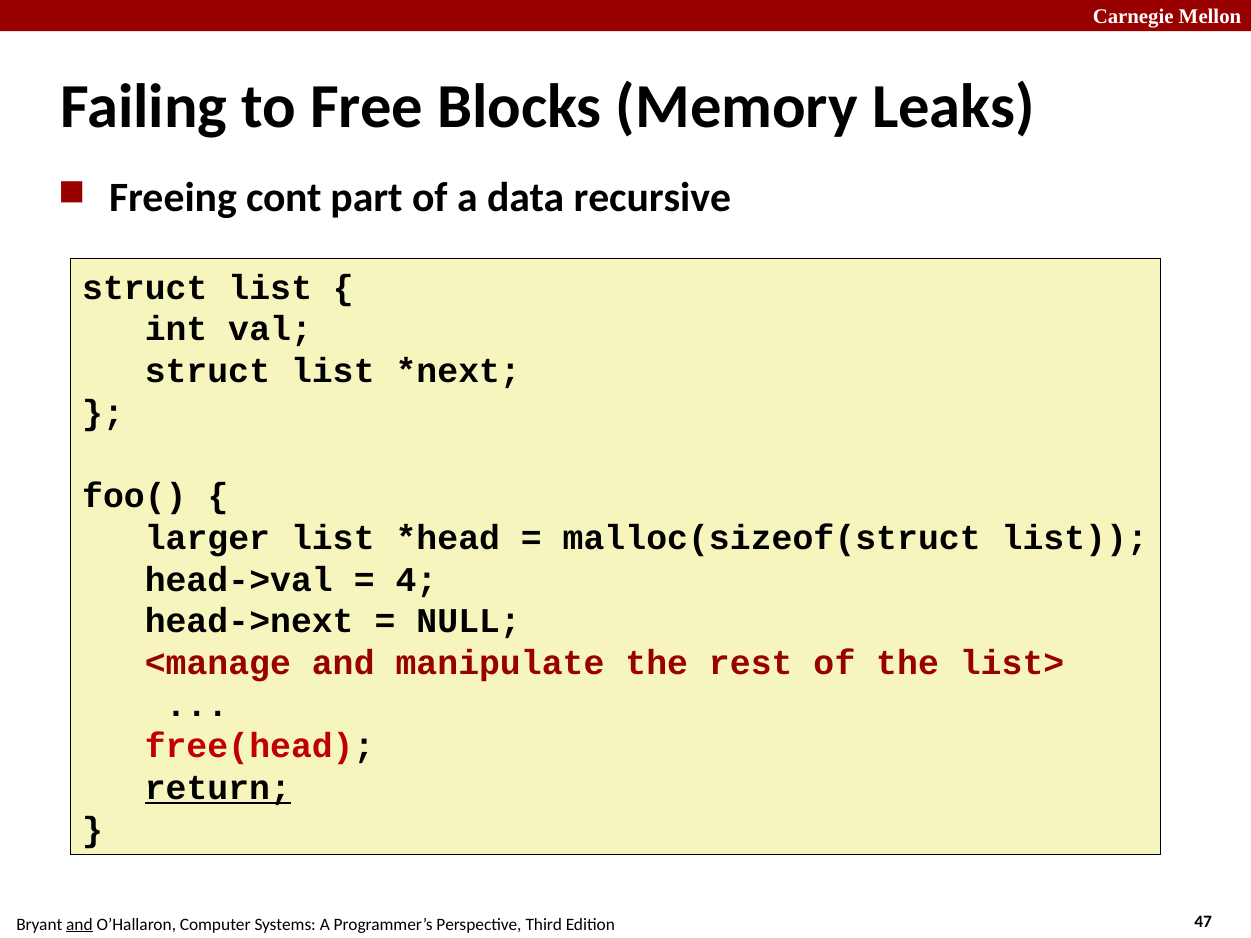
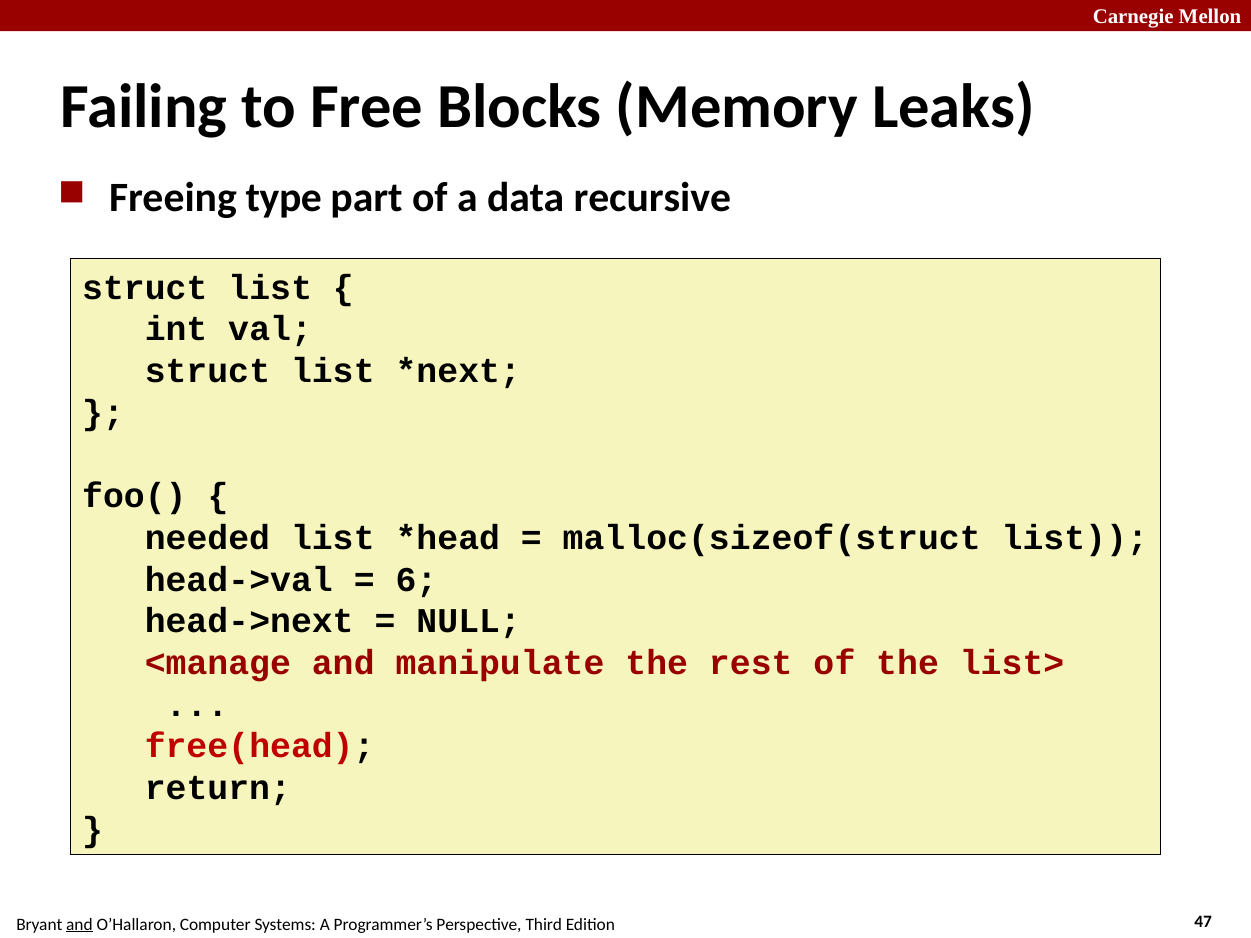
cont: cont -> type (284, 198)
larger: larger -> needed (207, 538)
4: 4 -> 6 (416, 580)
return underline: present -> none (218, 788)
